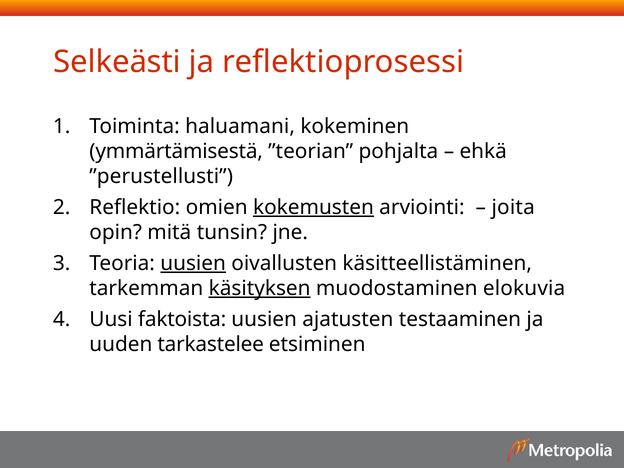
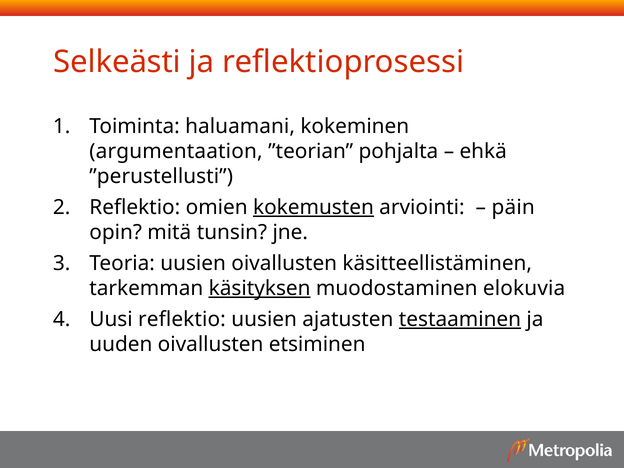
ymmärtämisestä: ymmärtämisestä -> argumentaation (176, 151)
joita: joita -> päin (513, 207)
uusien underline: present -> none (193, 263)
Uusi faktoista: faktoista -> reflektio (182, 319)
testaaminen underline: none -> present (460, 319)
uuden tarkastelee: tarkastelee -> oivallusten (211, 344)
